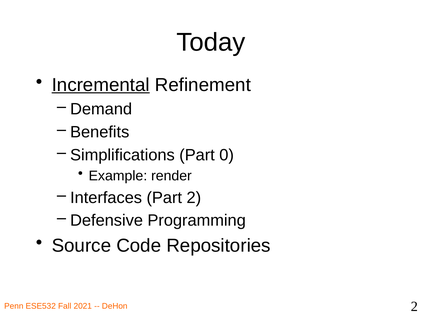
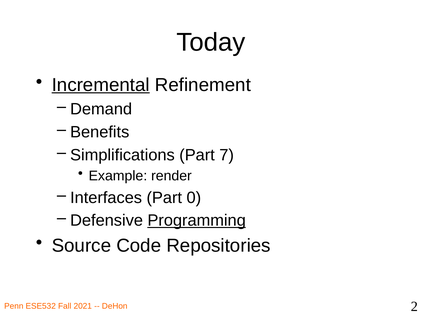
0: 0 -> 7 (227, 155)
Part 2: 2 -> 0 (194, 198)
Programming underline: none -> present (197, 221)
